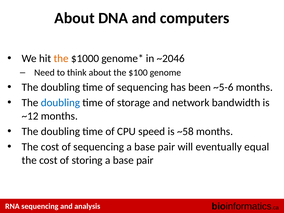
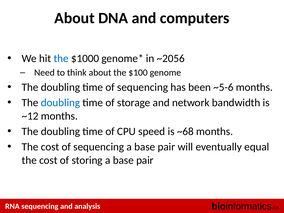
the colour: orange -> blue (61, 59)
~2046: ~2046 -> ~2056 (171, 59)
~58: ~58 -> ~68 (185, 131)
